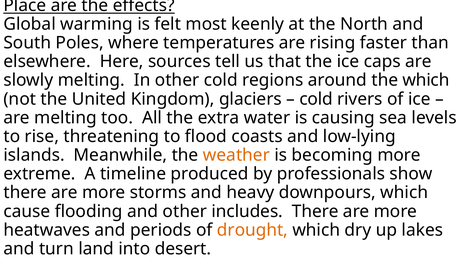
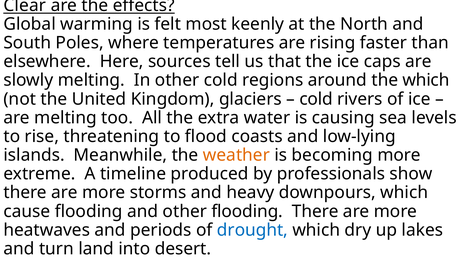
Place: Place -> Clear (25, 5)
other includes: includes -> flooding (247, 211)
drought colour: orange -> blue (252, 230)
